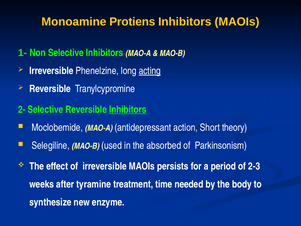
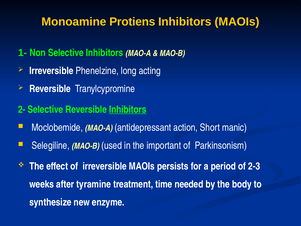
acting underline: present -> none (150, 71)
theory: theory -> manic (235, 127)
absorbed: absorbed -> important (164, 145)
